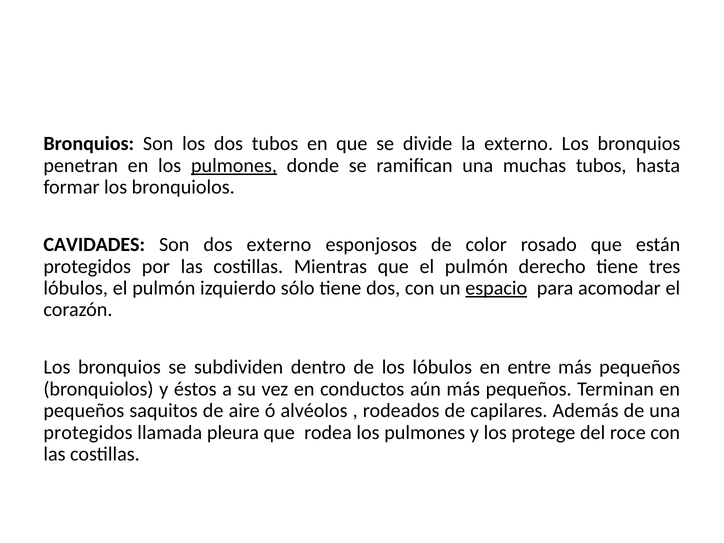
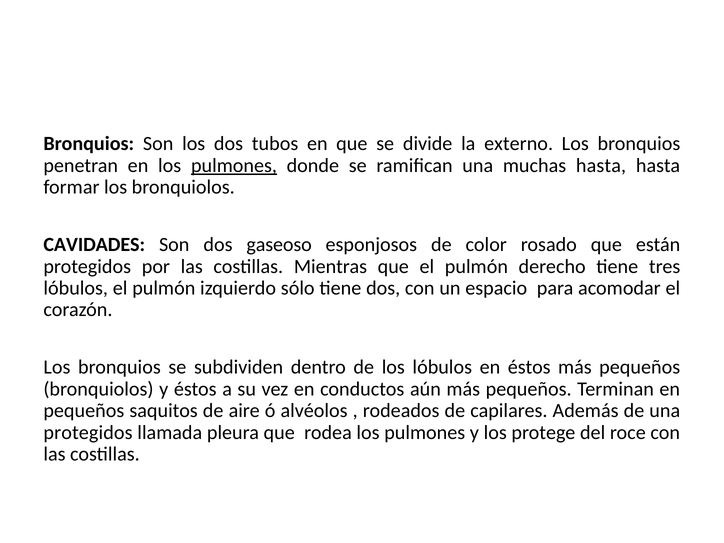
muchas tubos: tubos -> hasta (601, 166)
dos externo: externo -> gaseoso (279, 245)
espacio underline: present -> none (496, 288)
en entre: entre -> éstos (529, 367)
